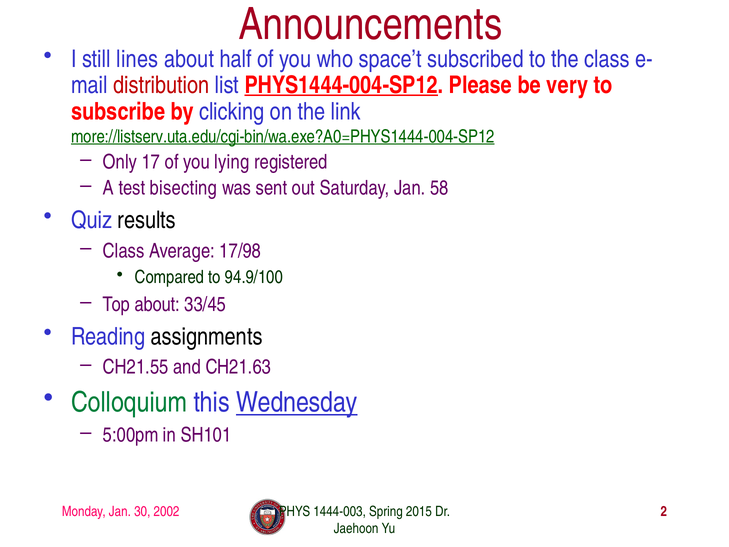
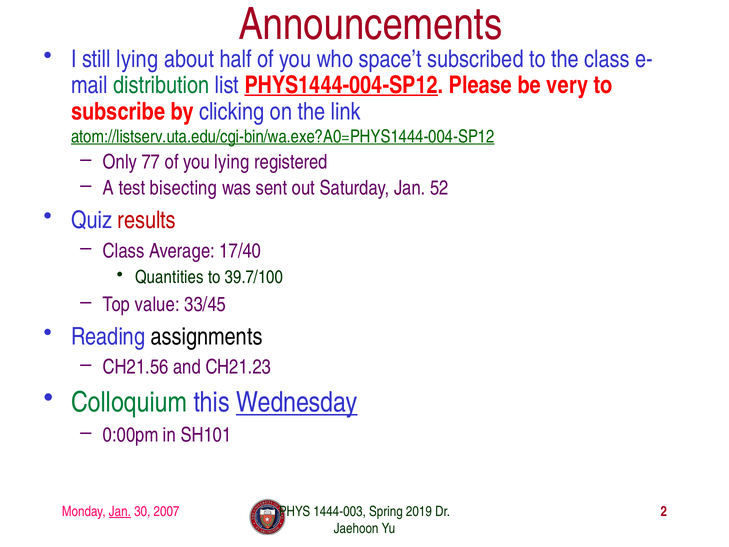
still lines: lines -> lying (137, 59)
distribution colour: red -> green (161, 85)
more://listserv.uta.edu/cgi-bin/wa.exe?A0=PHYS1444-004-SP12: more://listserv.uta.edu/cgi-bin/wa.exe?A0=PHYS1444-004-SP12 -> atom://listserv.uta.edu/cgi-bin/wa.exe?A0=PHYS1444-004-SP12 (283, 137)
17: 17 -> 77 (151, 162)
58: 58 -> 52 (439, 188)
results colour: black -> red (147, 220)
17/98: 17/98 -> 17/40 (240, 251)
Compared: Compared -> Quantities (169, 277)
94.9/100: 94.9/100 -> 39.7/100 (254, 277)
Top about: about -> value (157, 305)
CH21.55: CH21.55 -> CH21.56 (136, 367)
CH21.63: CH21.63 -> CH21.23 (238, 367)
5:00pm: 5:00pm -> 0:00pm (131, 435)
Jan underline: none -> present (120, 511)
2002: 2002 -> 2007 (167, 511)
2015: 2015 -> 2019 (419, 511)
